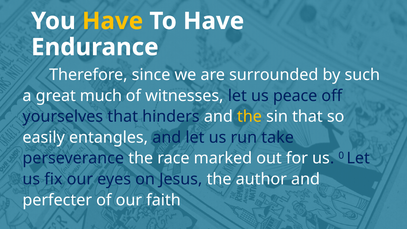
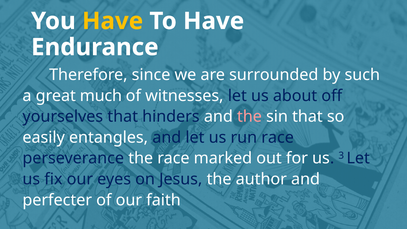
peace: peace -> about (295, 96)
the colour: yellow -> pink (249, 117)
run take: take -> race (278, 137)
0: 0 -> 3 (341, 155)
